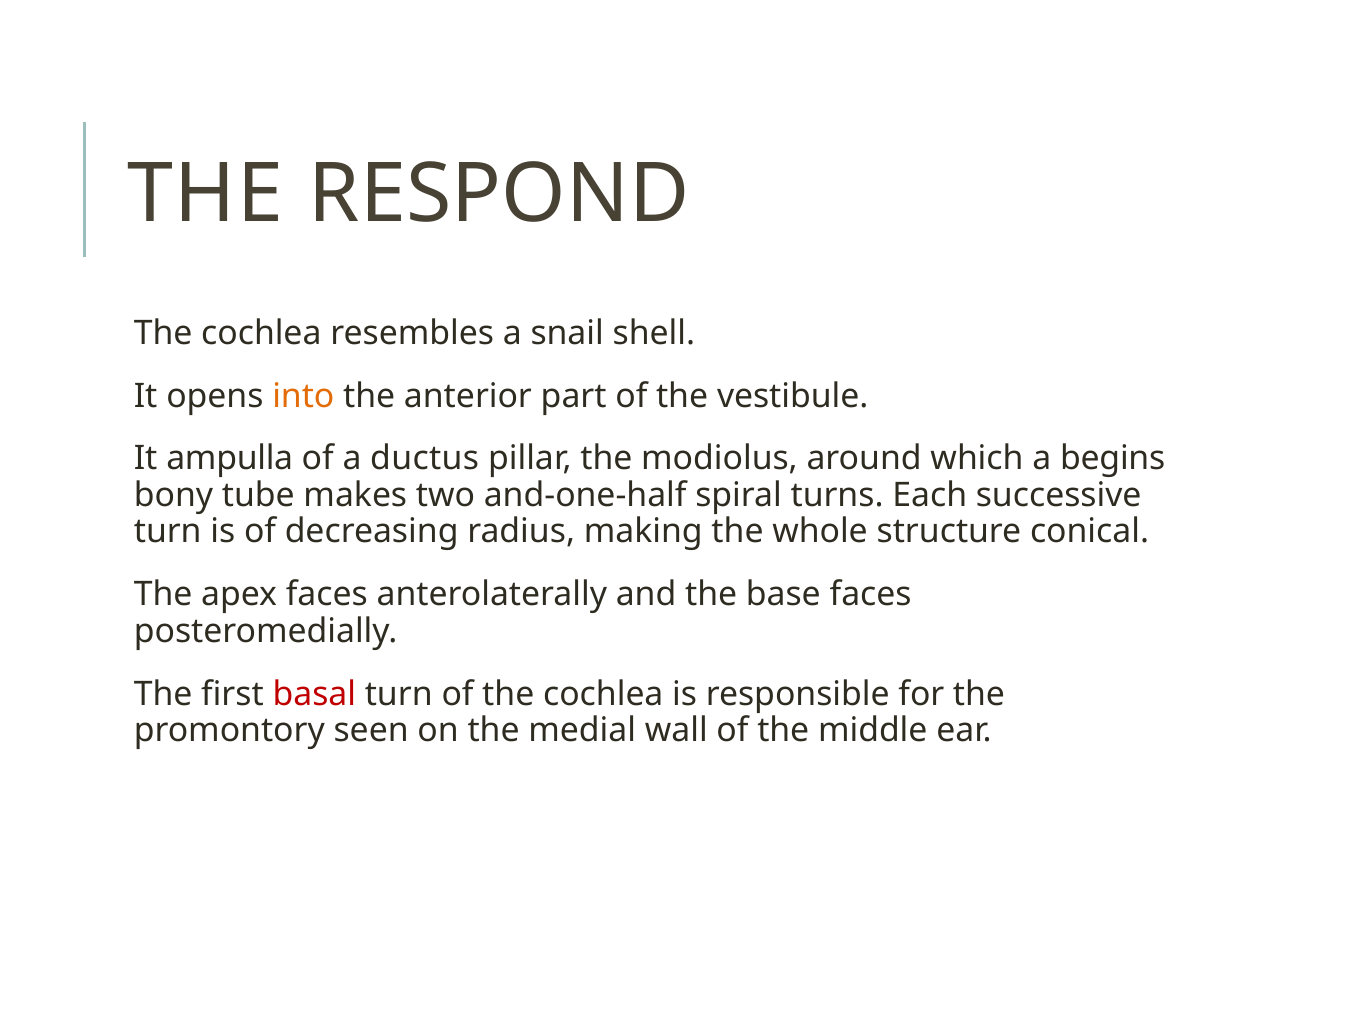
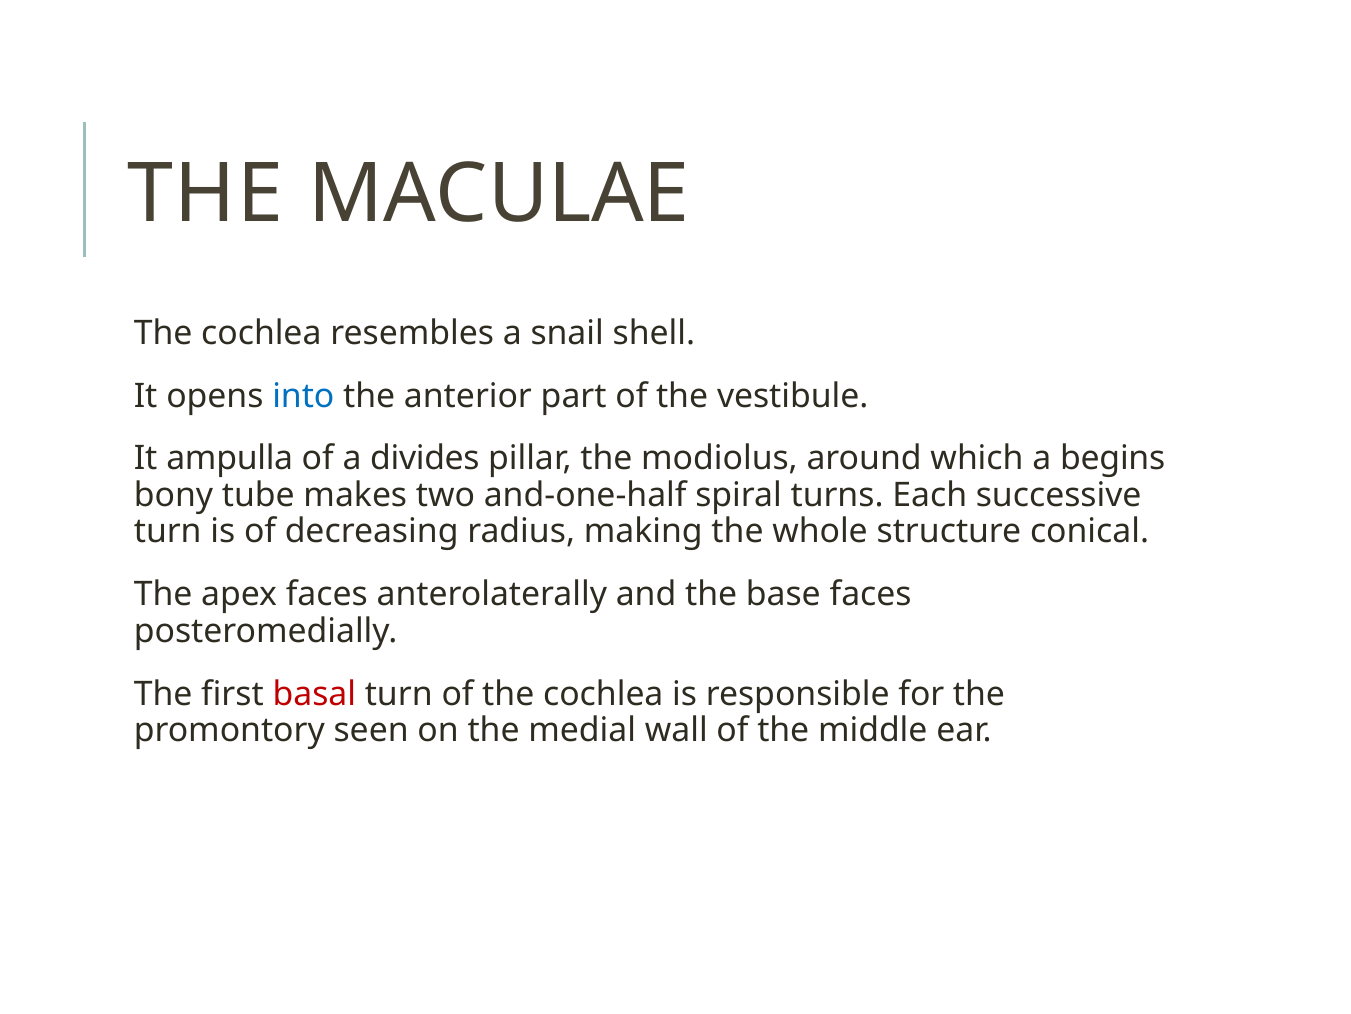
RESPOND: RESPOND -> MACULAE (499, 194)
into colour: orange -> blue (303, 396)
ductus: ductus -> divides (425, 458)
